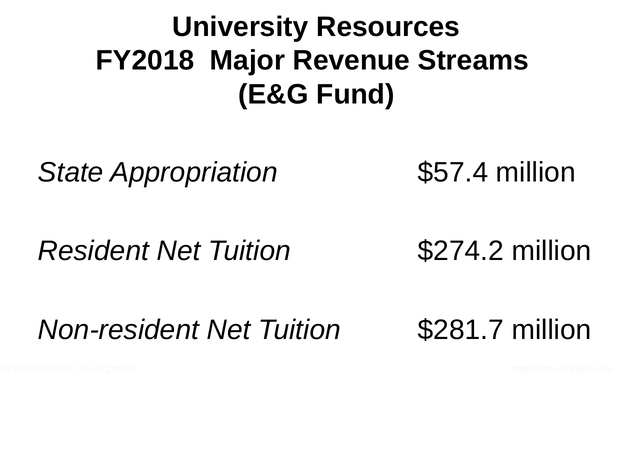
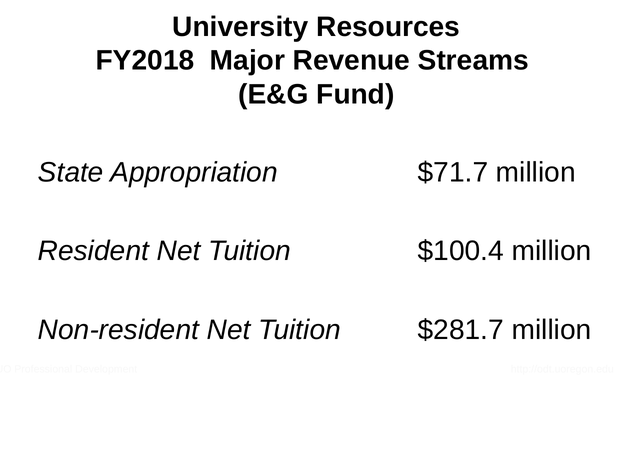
$57.4: $57.4 -> $71.7 (453, 172)
$274.2: $274.2 -> $100.4 (461, 251)
